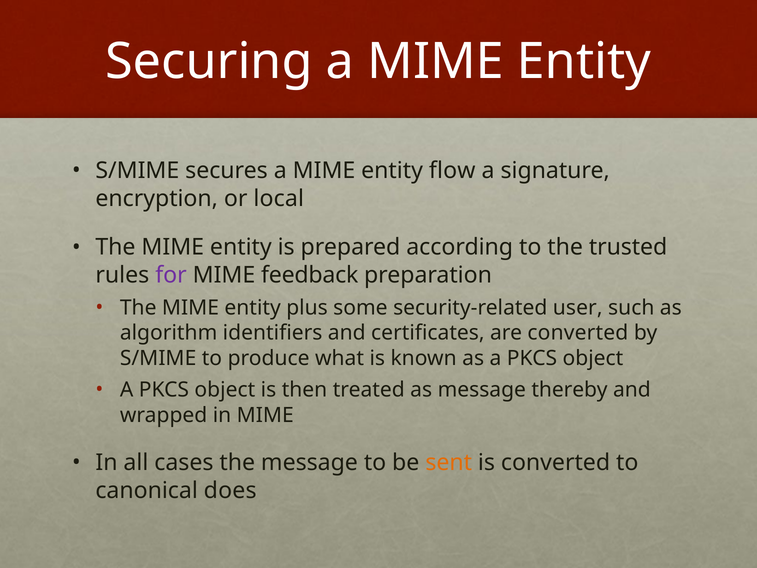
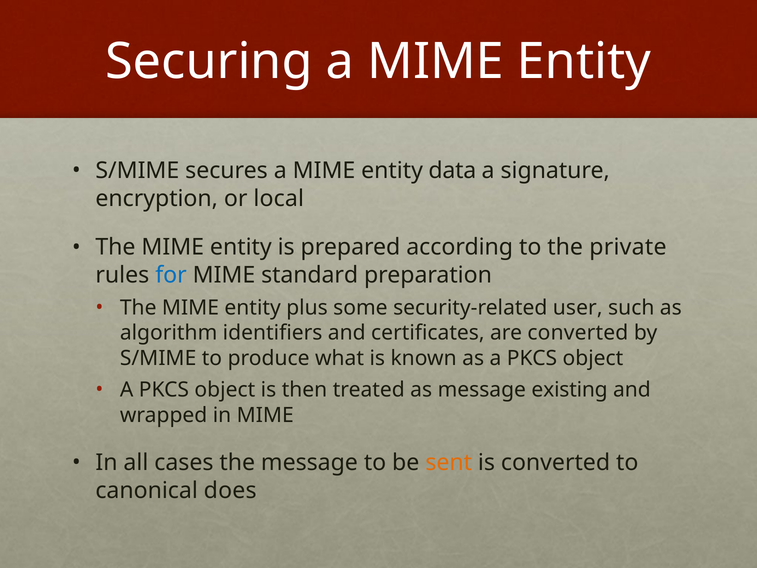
flow: flow -> data (452, 171)
trusted: trusted -> private (628, 247)
for colour: purple -> blue (171, 275)
feedback: feedback -> standard (310, 275)
thereby: thereby -> existing (570, 390)
